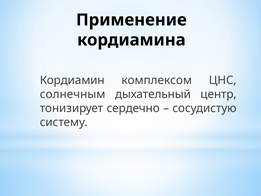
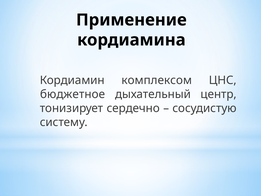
солнечным: солнечным -> бюджетное (73, 94)
